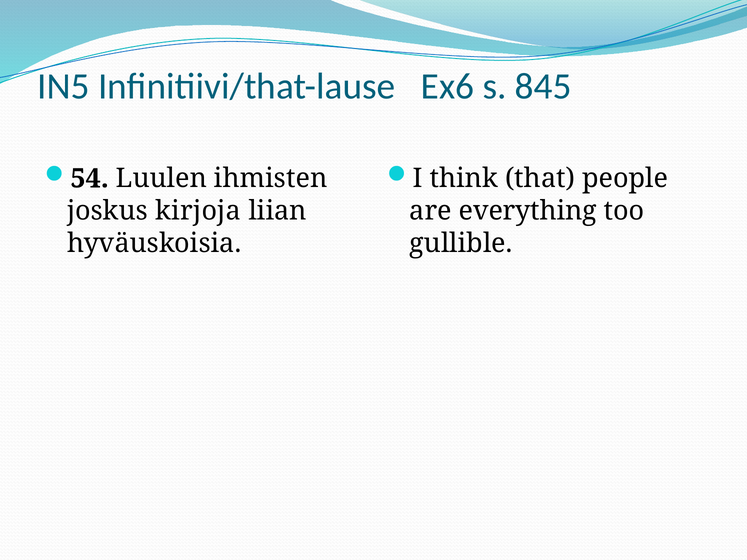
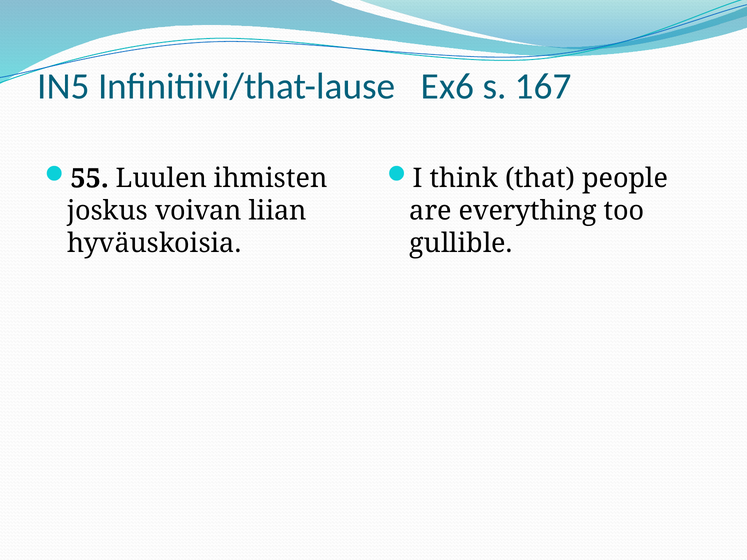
845: 845 -> 167 (543, 86)
54: 54 -> 55 (90, 179)
kirjoja: kirjoja -> voivan (198, 211)
